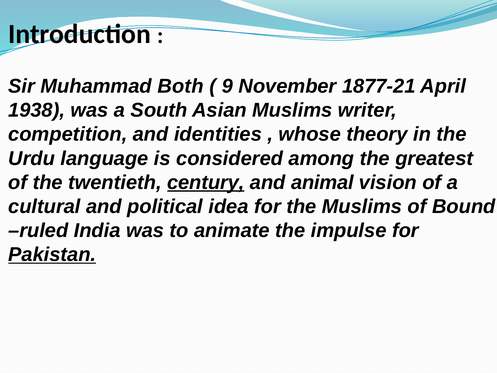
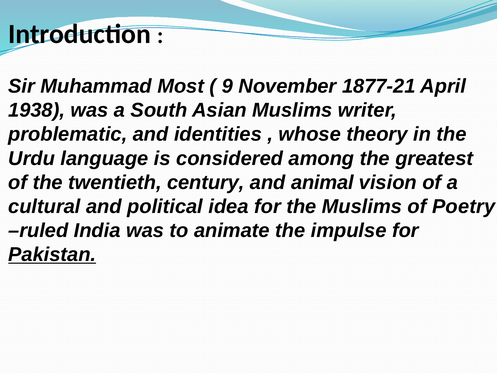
Both: Both -> Most (181, 86)
competition: competition -> problematic (68, 134)
century underline: present -> none (206, 182)
Bound: Bound -> Poetry (464, 206)
